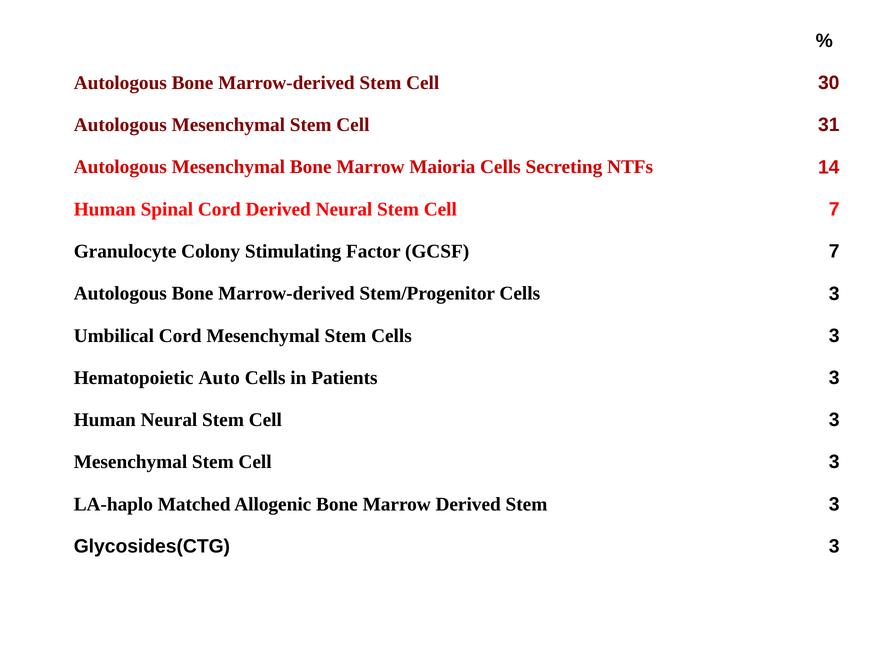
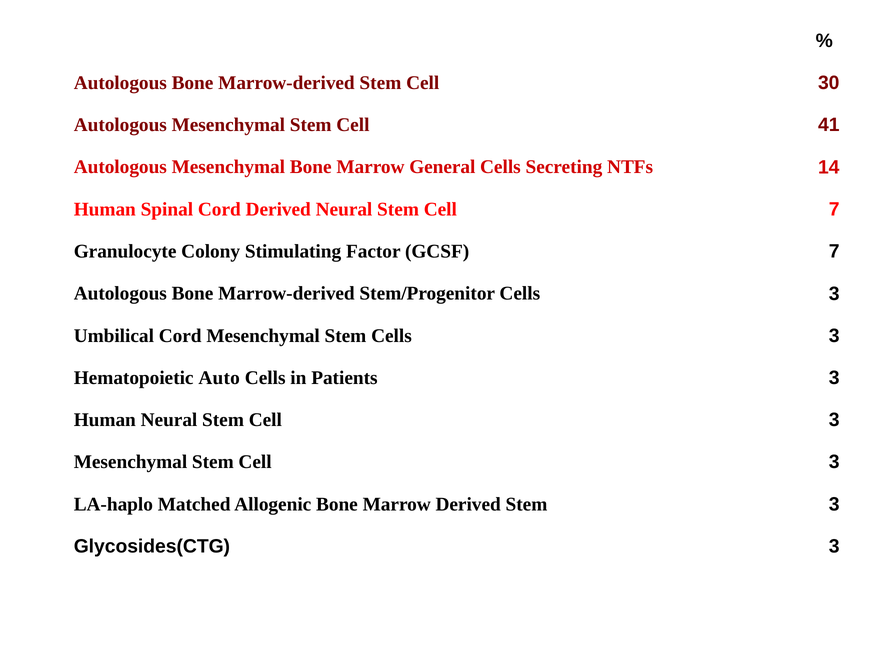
31: 31 -> 41 (829, 125)
Maioria: Maioria -> General (442, 167)
